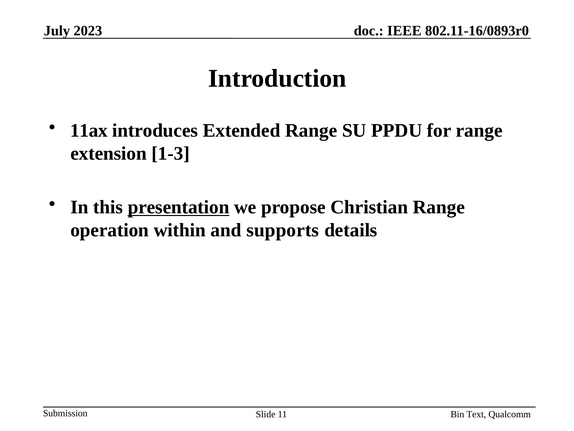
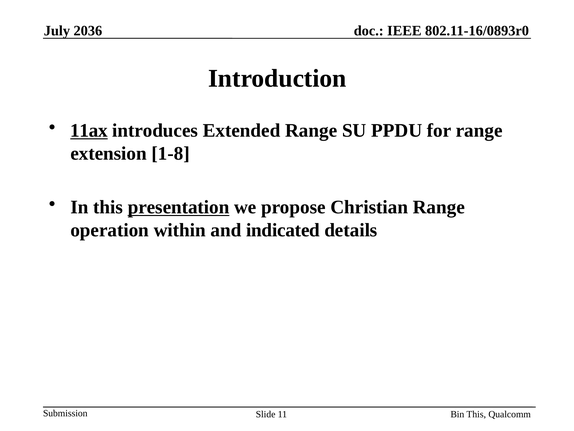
2023: 2023 -> 2036 (88, 31)
11ax underline: none -> present (89, 131)
1-3: 1-3 -> 1-8 (171, 153)
supports: supports -> indicated (283, 230)
Bin Text: Text -> This (476, 414)
